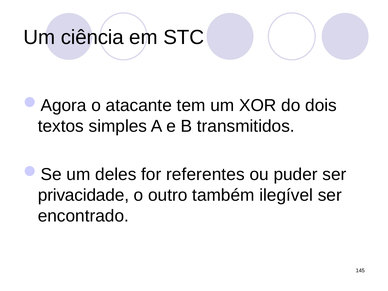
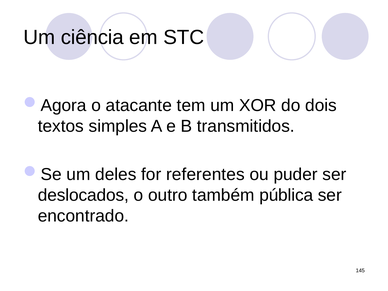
privacidade: privacidade -> deslocados (83, 195)
ilegível: ilegível -> pública (286, 195)
